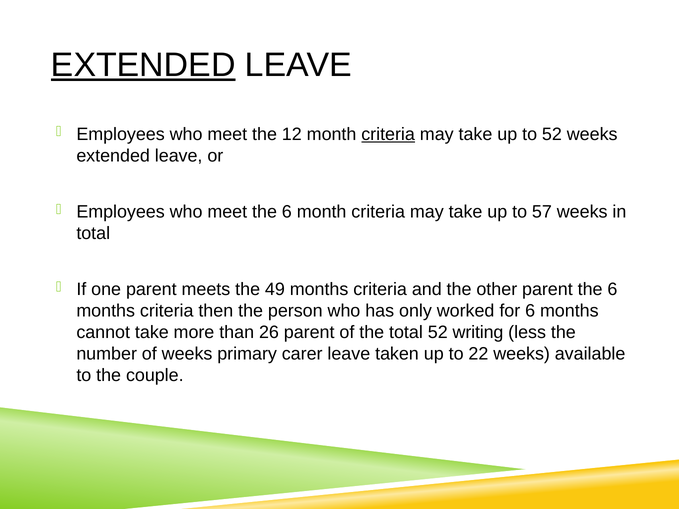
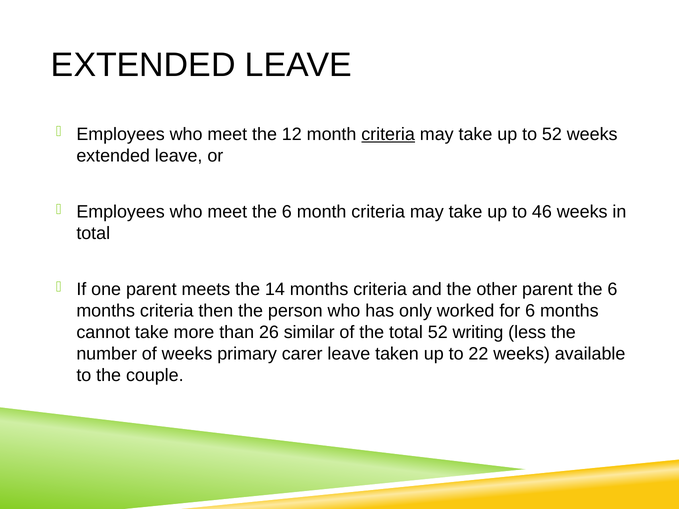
EXTENDED underline: present -> none (143, 65)
57: 57 -> 46 (542, 212)
49: 49 -> 14 (275, 290)
26 parent: parent -> similar (309, 333)
